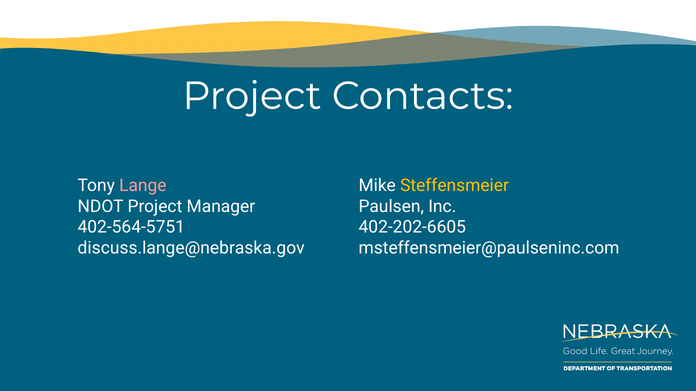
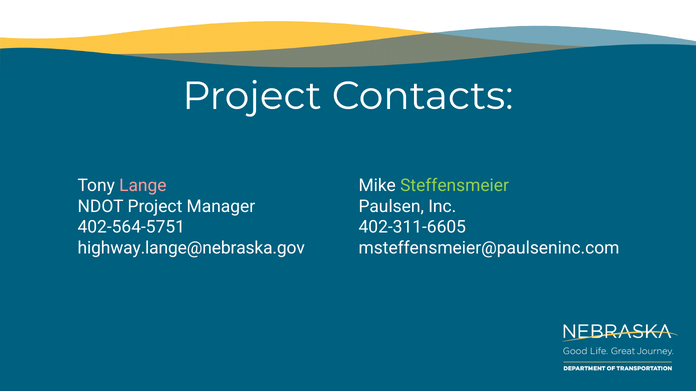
Steffensmeier colour: yellow -> light green (455, 186)
402-202-6605: 402-202-6605 -> 402-311-6605 (412, 227)
discuss.lange@nebraska.gov: discuss.lange@nebraska.gov -> highway.lange@nebraska.gov (191, 248)
